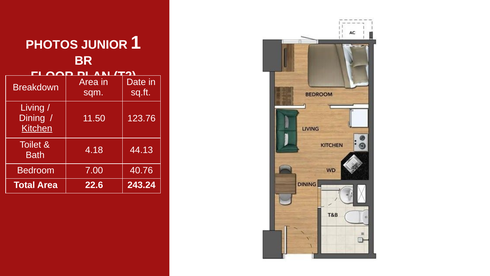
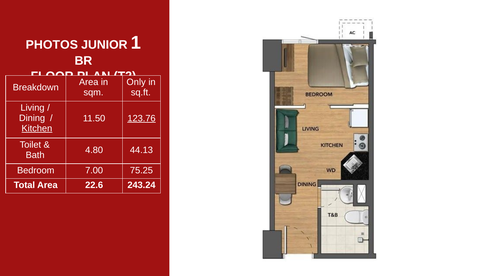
Date: Date -> Only (136, 82)
123.76 underline: none -> present (142, 118)
4.18: 4.18 -> 4.80 (94, 150)
40.76: 40.76 -> 75.25 (141, 170)
